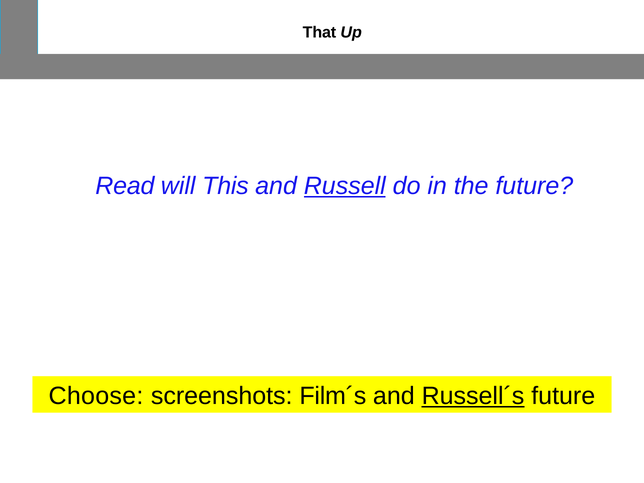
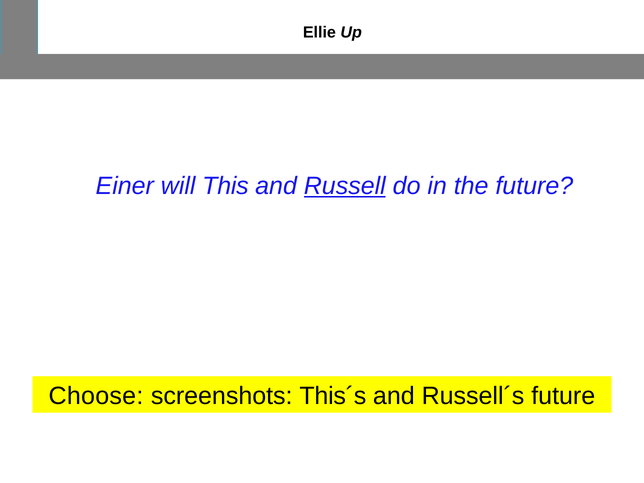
That: That -> Ellie (319, 32)
Read: Read -> Einer (125, 186)
Film´s: Film´s -> This´s (333, 396)
Russell´s underline: present -> none (473, 396)
